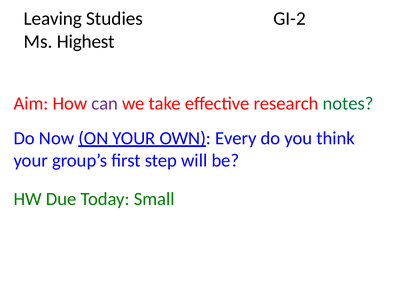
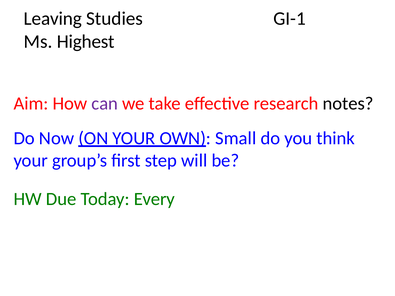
GI-2: GI-2 -> GI-1 (290, 18)
notes colour: green -> black (348, 104)
Every: Every -> Small (236, 138)
Small: Small -> Every (154, 199)
